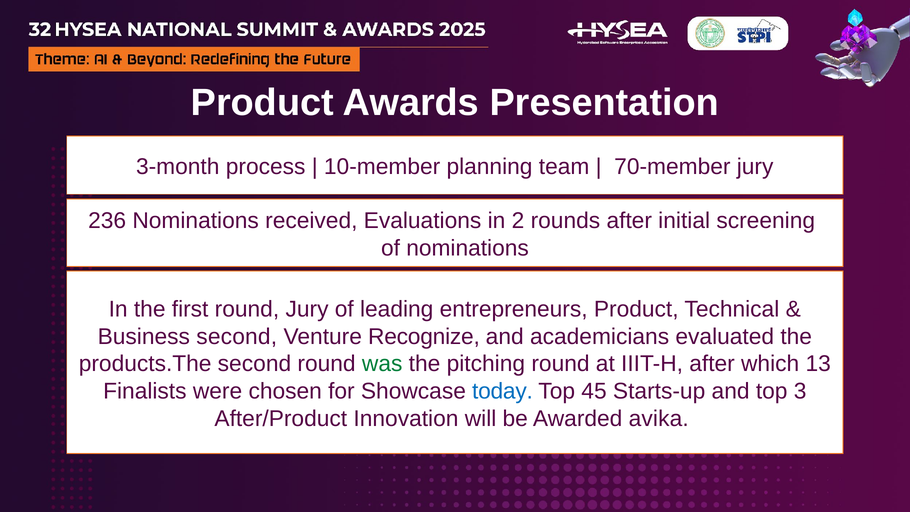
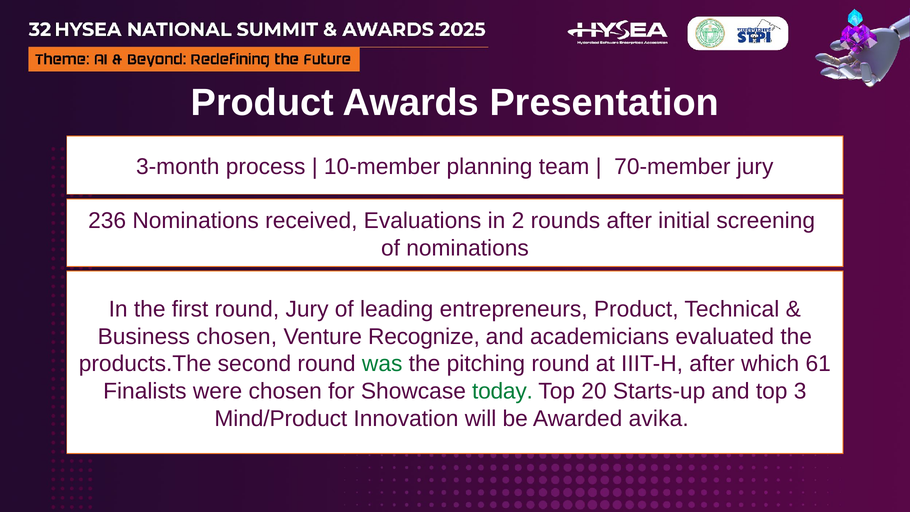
Business second: second -> chosen (237, 337)
13: 13 -> 61 (818, 364)
today colour: blue -> green (502, 391)
45: 45 -> 20 (594, 391)
After/Product: After/Product -> Mind/Product (281, 418)
